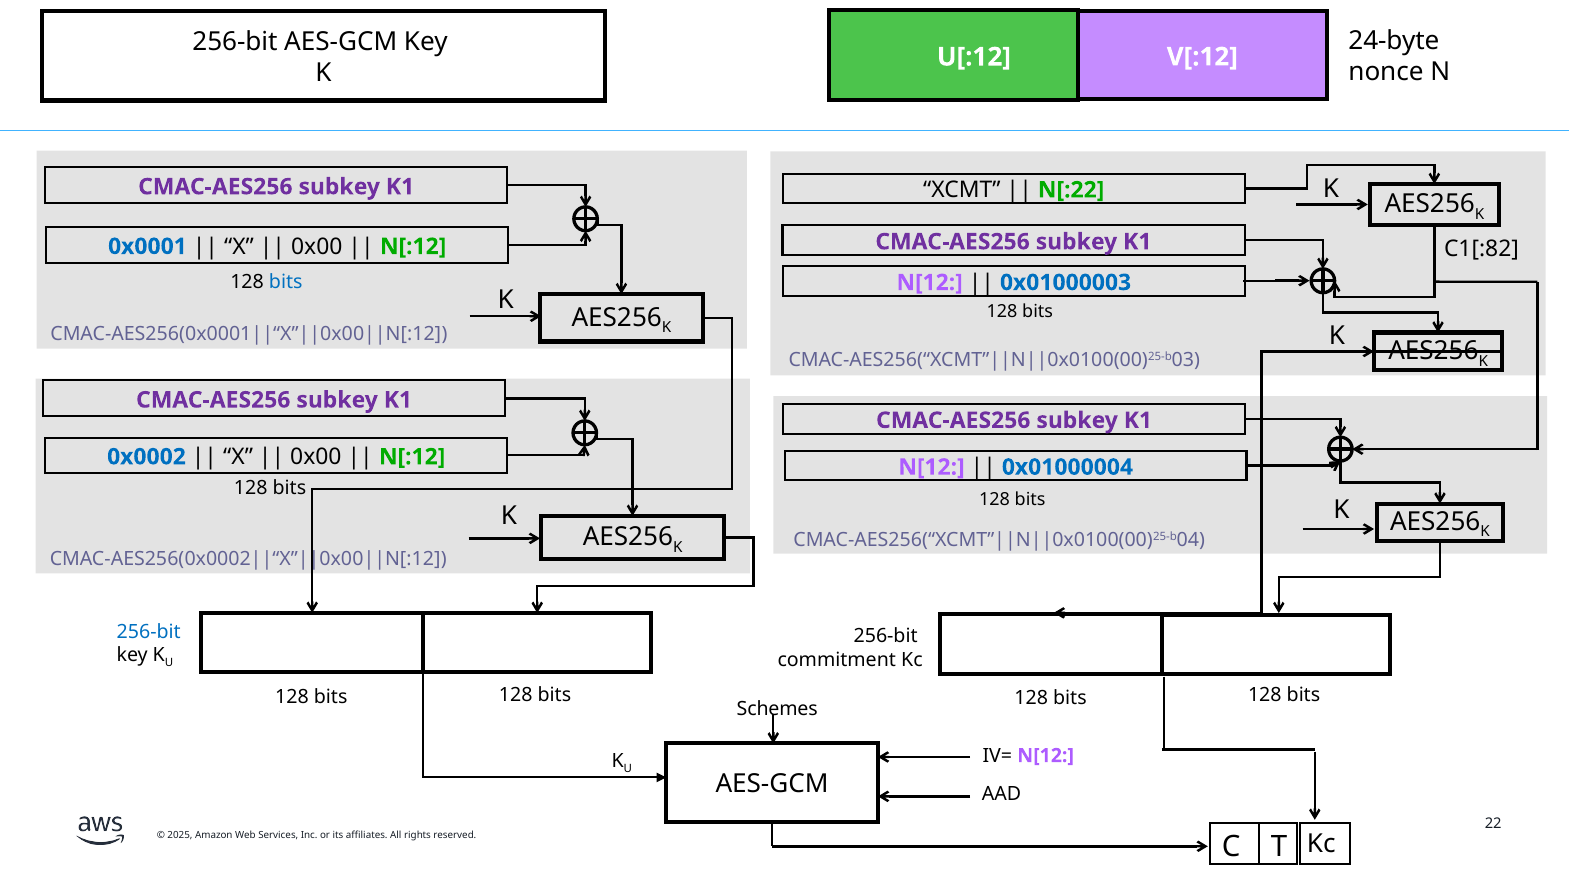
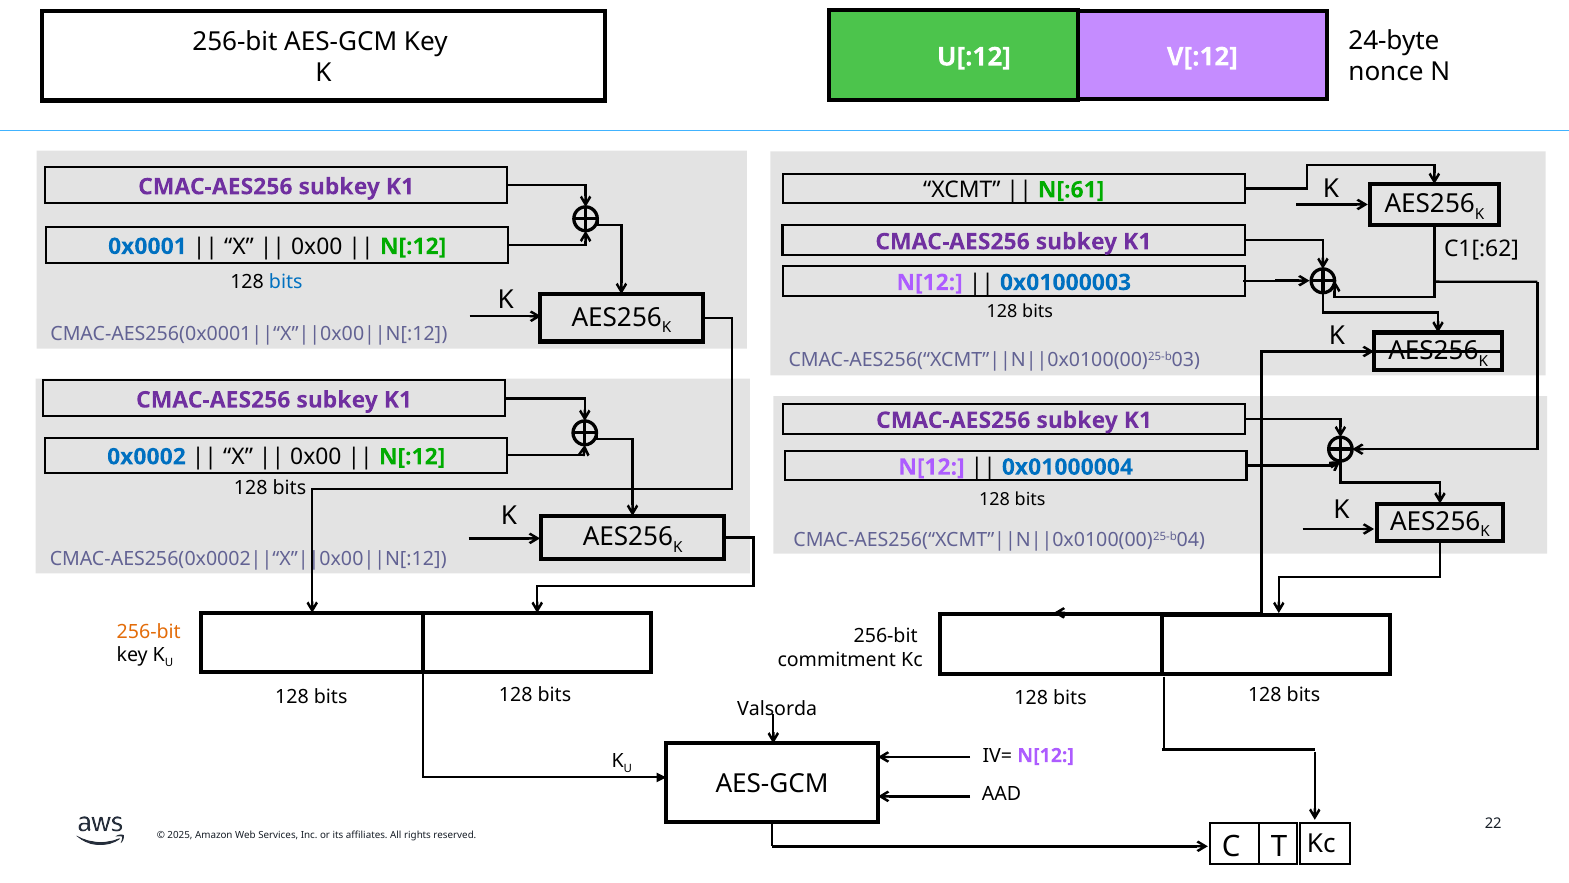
N[:22: N[:22 -> N[:61 (1071, 190)
C1[:82: C1[:82 -> C1[:62 (1481, 249)
256-bit colour: blue -> orange (149, 631)
Schemes: Schemes -> Valsorda (777, 709)
